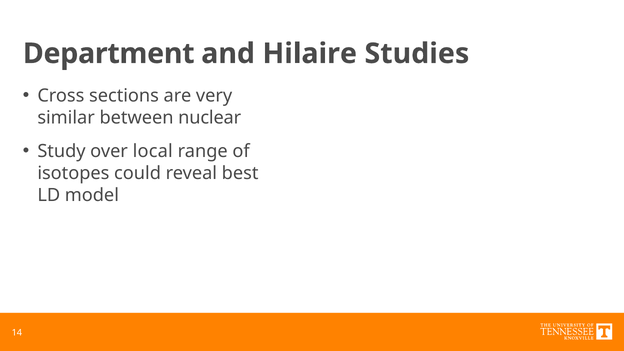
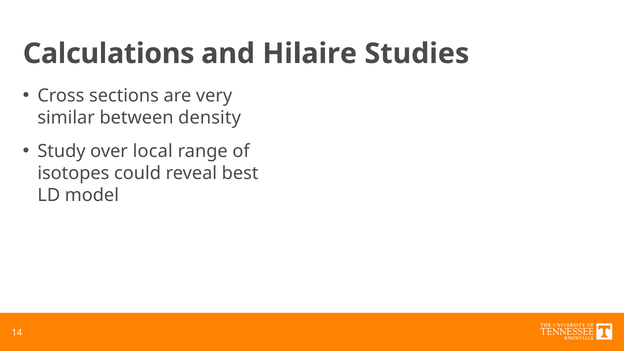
Department: Department -> Calculations (109, 54)
nuclear: nuclear -> density (210, 118)
